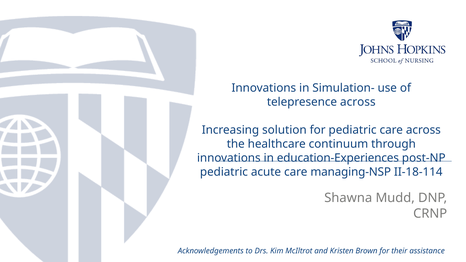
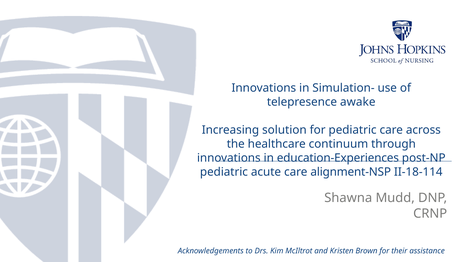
telepresence across: across -> awake (358, 102)
managing-NSP: managing-NSP -> alignment-NSP (351, 172)
